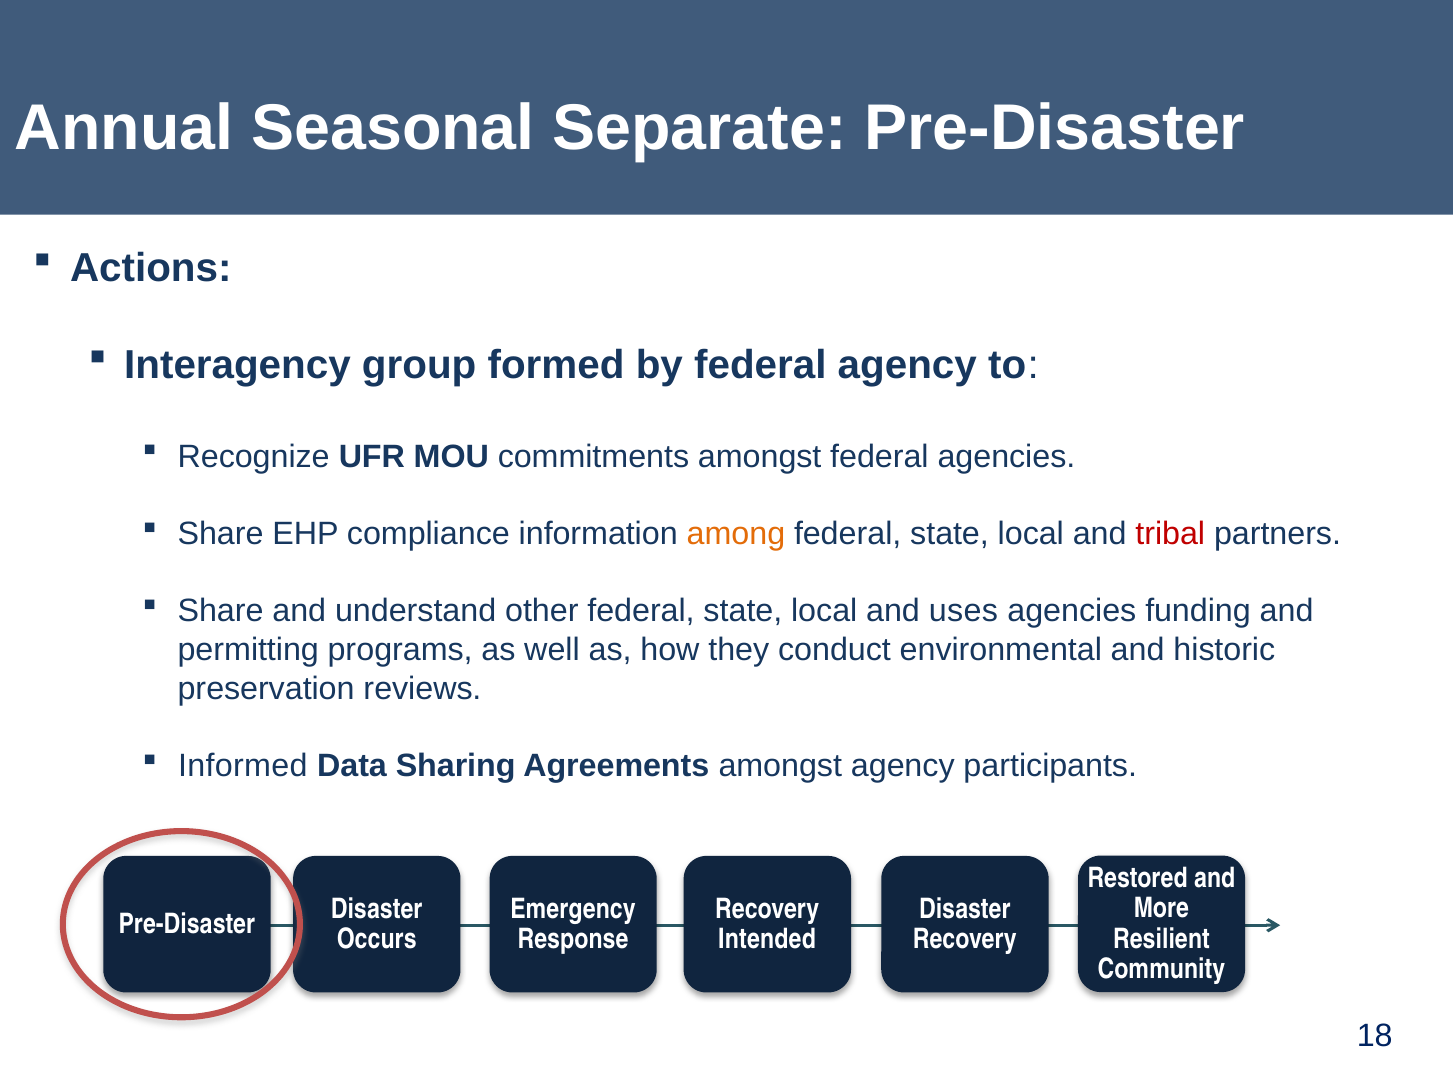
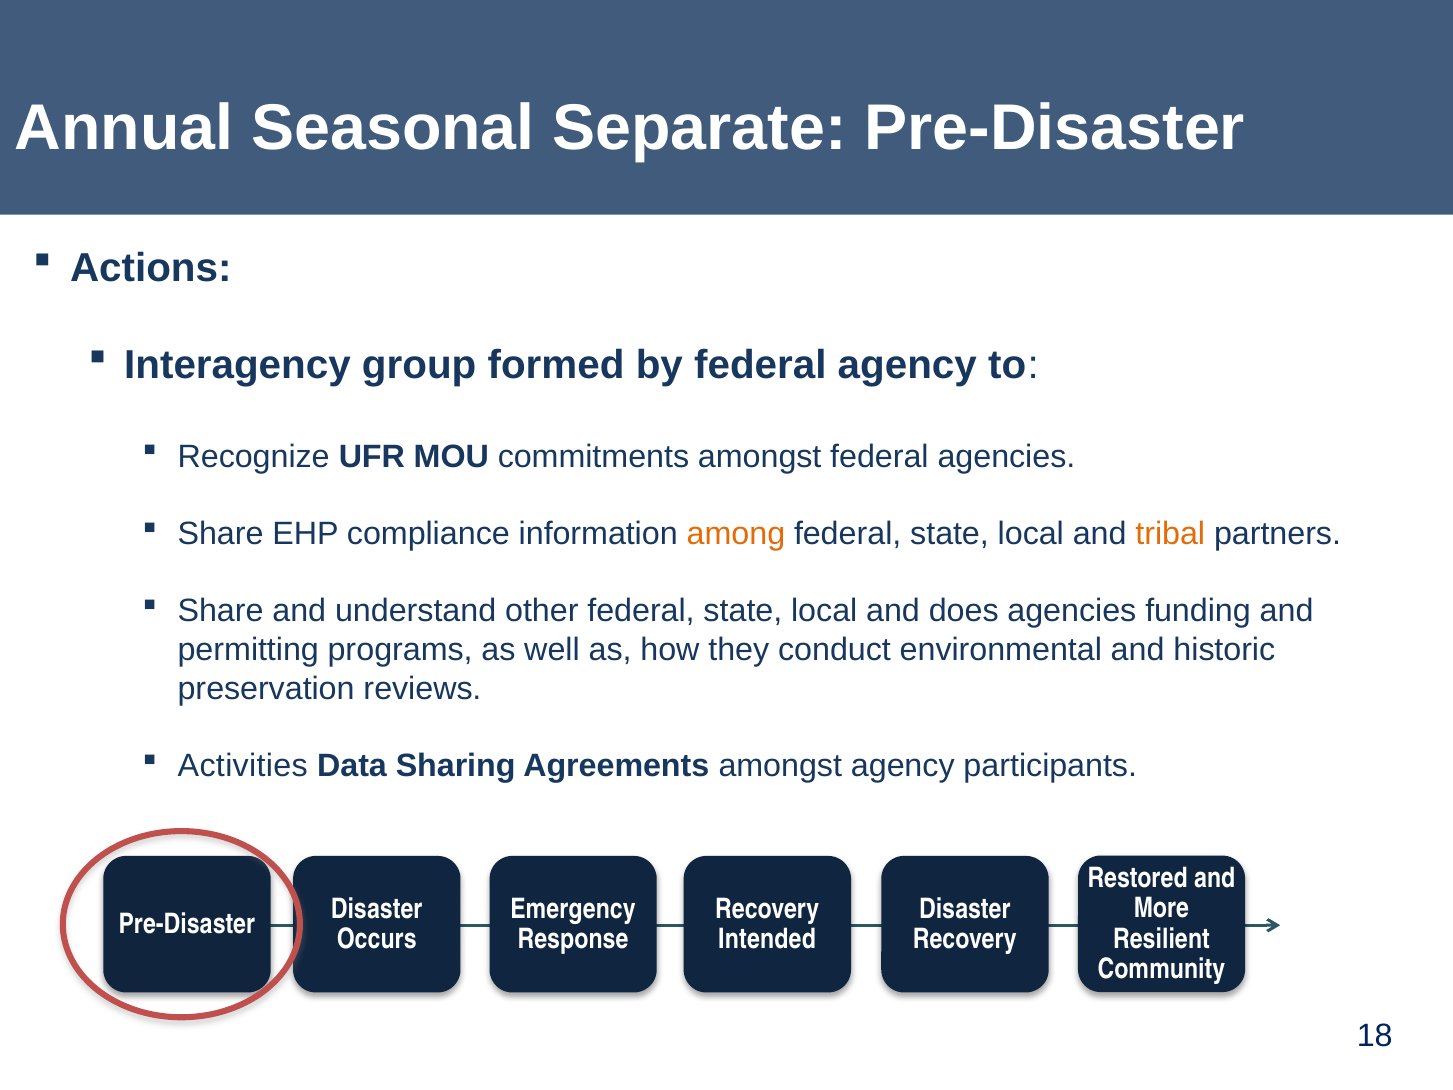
tribal colour: red -> orange (1170, 534)
uses: uses -> does (964, 611)
Informed: Informed -> Activities (243, 766)
